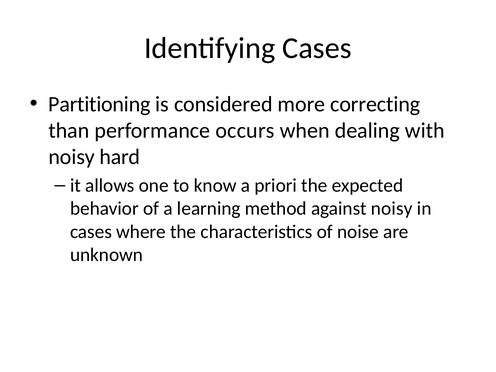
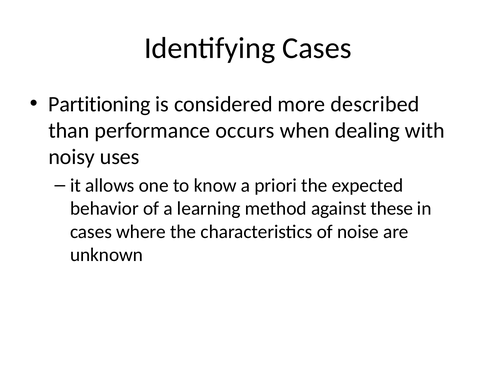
correcting: correcting -> described (375, 104)
hard: hard -> uses (120, 157)
against noisy: noisy -> these (392, 209)
